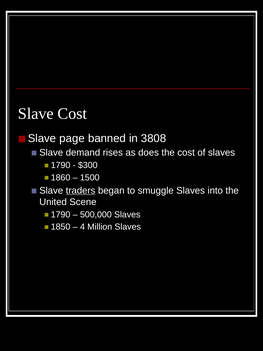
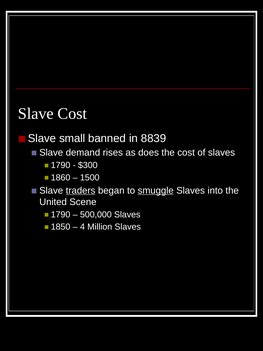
page: page -> small (72, 138)
3808: 3808 -> 8839 (154, 138)
smuggle underline: none -> present (156, 190)
